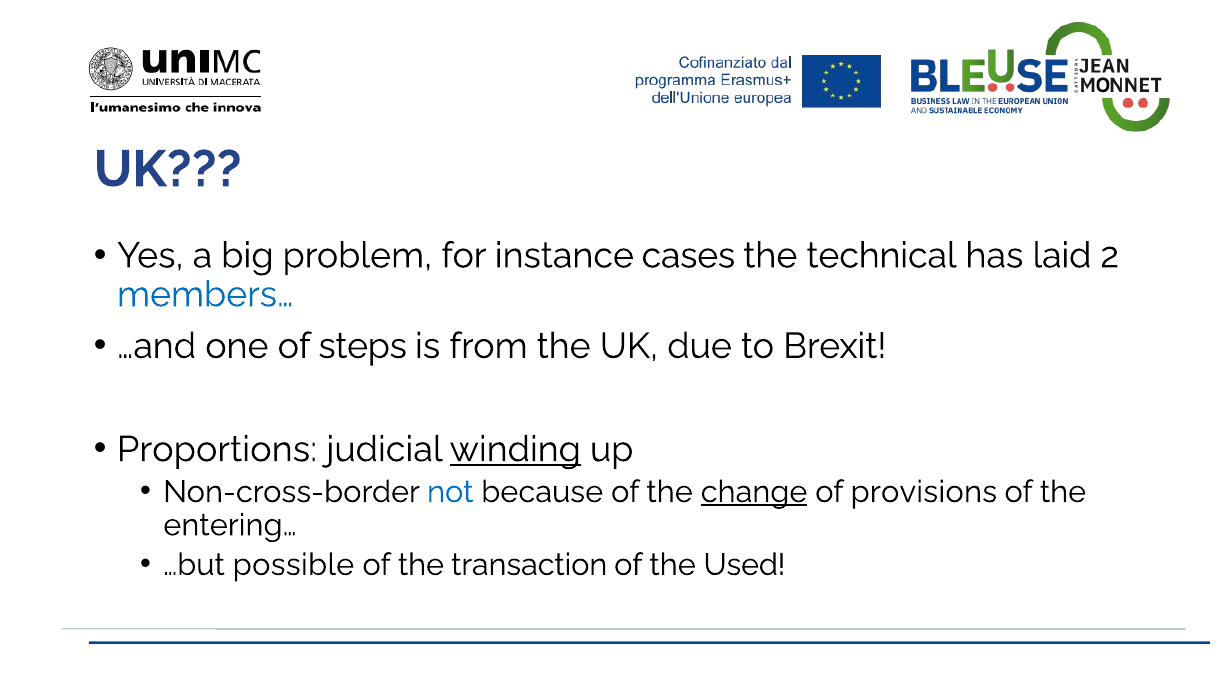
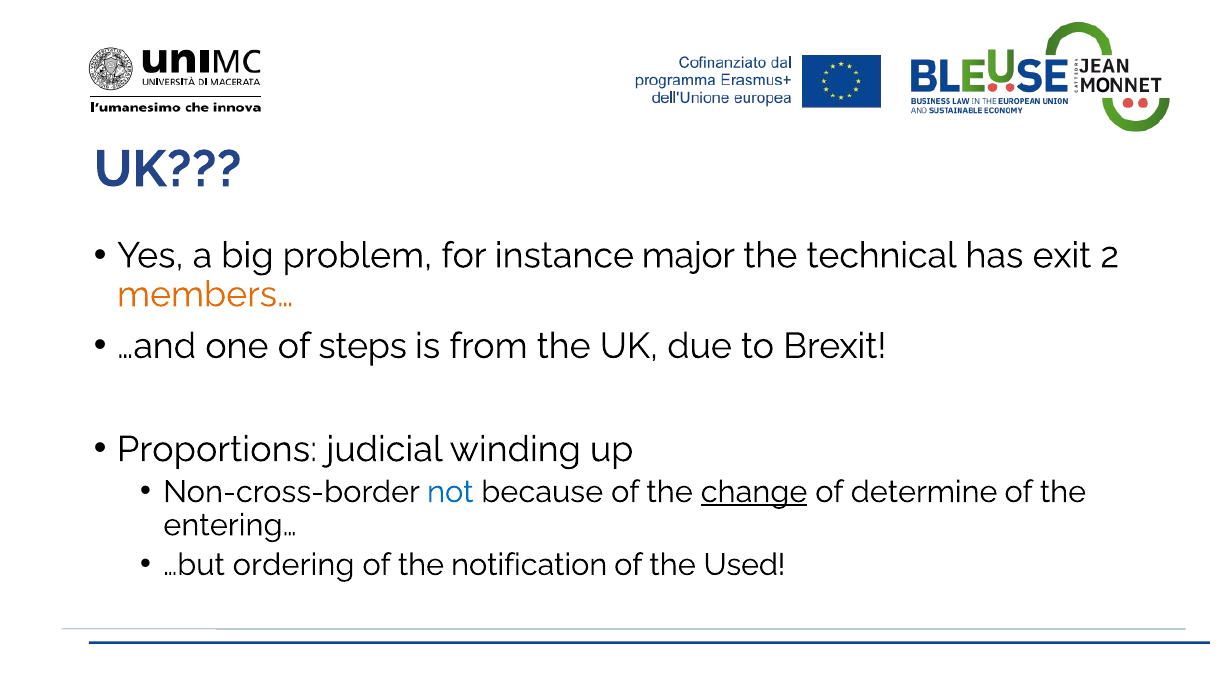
cases: cases -> major (688, 256)
laid: laid -> exit (1062, 256)
members… colour: blue -> orange (205, 294)
winding underline: present -> none (515, 449)
provisions: provisions -> determine (924, 492)
possible: possible -> ordering (294, 565)
transaction: transaction -> notification (529, 565)
